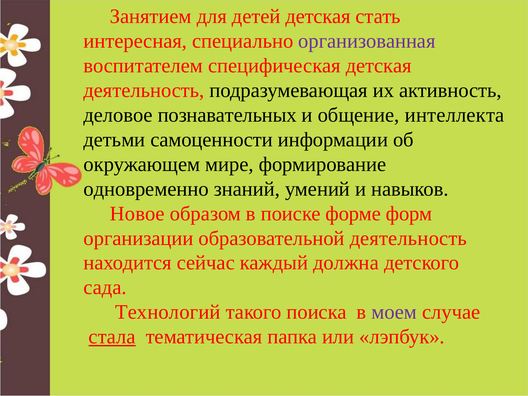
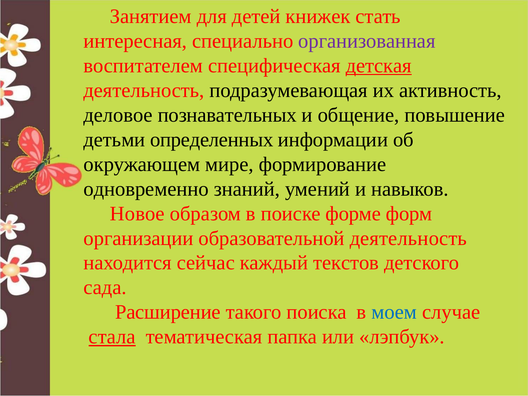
детей детская: детская -> книжек (318, 16)
детская underline: none -> present (379, 66)
интеллекта: интеллекта -> повышение (455, 115)
самоценности: самоценности -> определенных (212, 140)
должна: должна -> текстов (346, 263)
Технологий: Технологий -> Расширение (168, 312)
моем colour: purple -> blue (394, 312)
